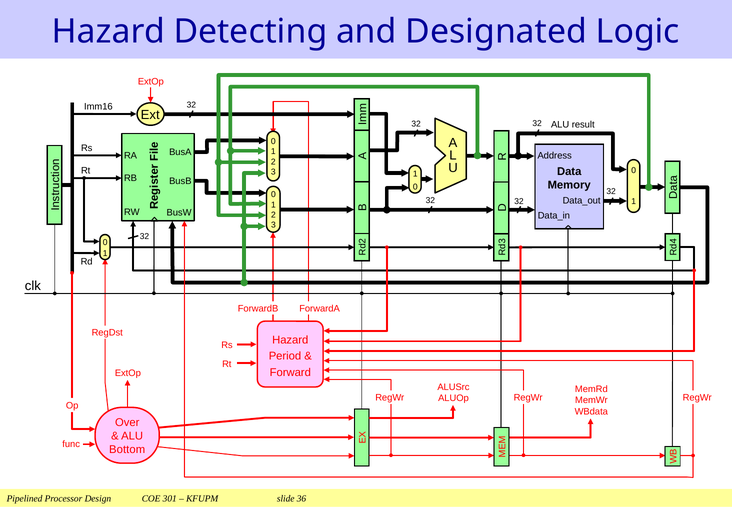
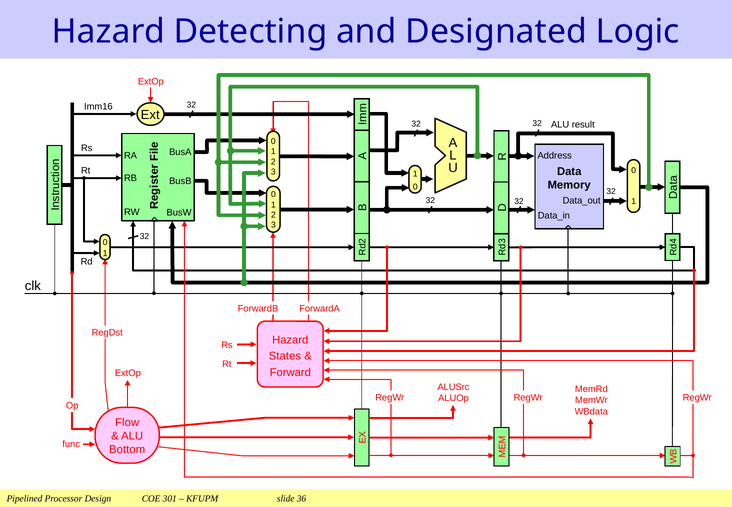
Period: Period -> States (285, 356)
Over: Over -> Flow (127, 422)
